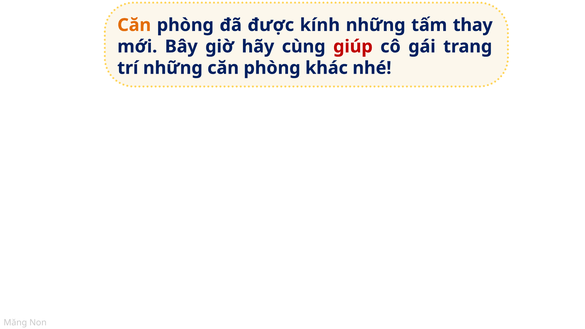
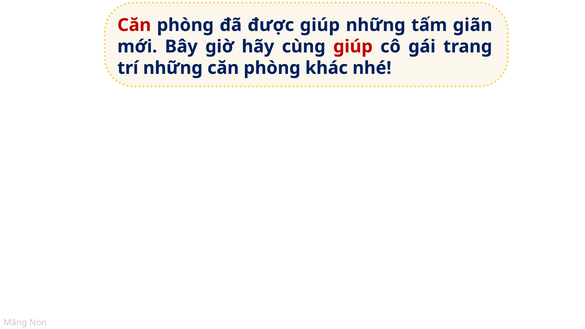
Căn colour: orange -> red (134, 25)
được kính: kính -> giúp (320, 25)
thay: thay -> giãn (473, 25)
